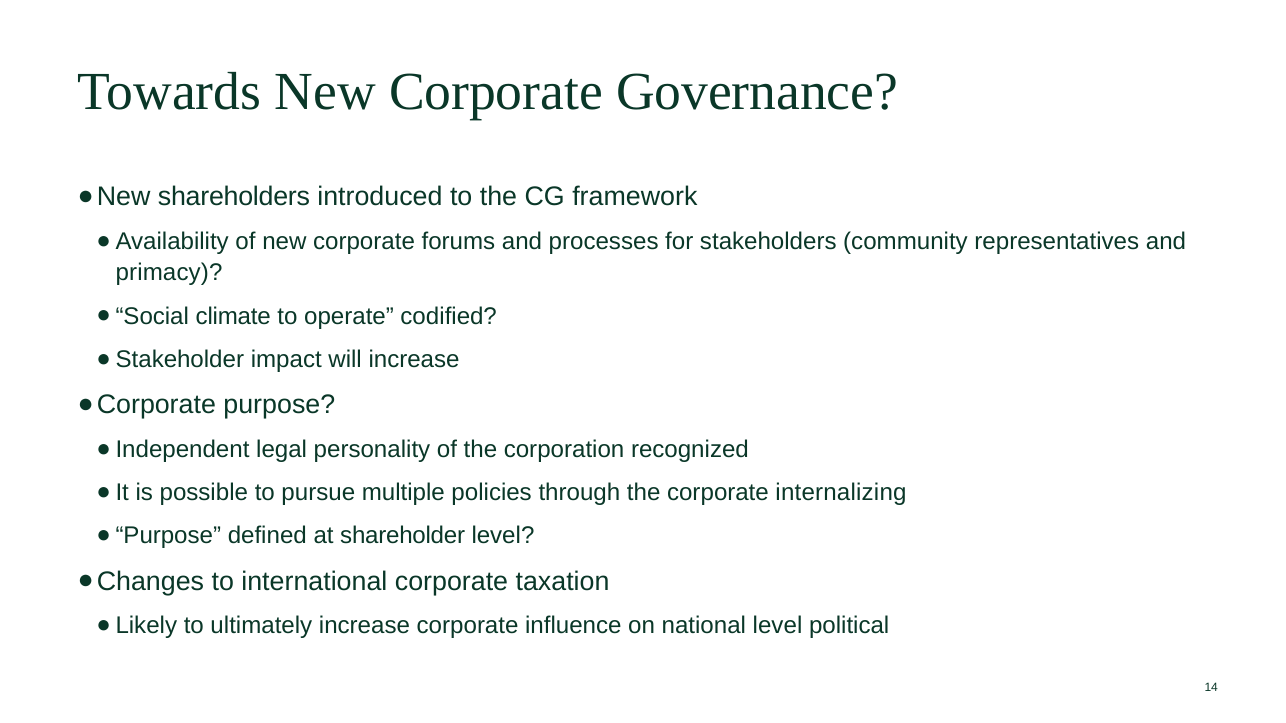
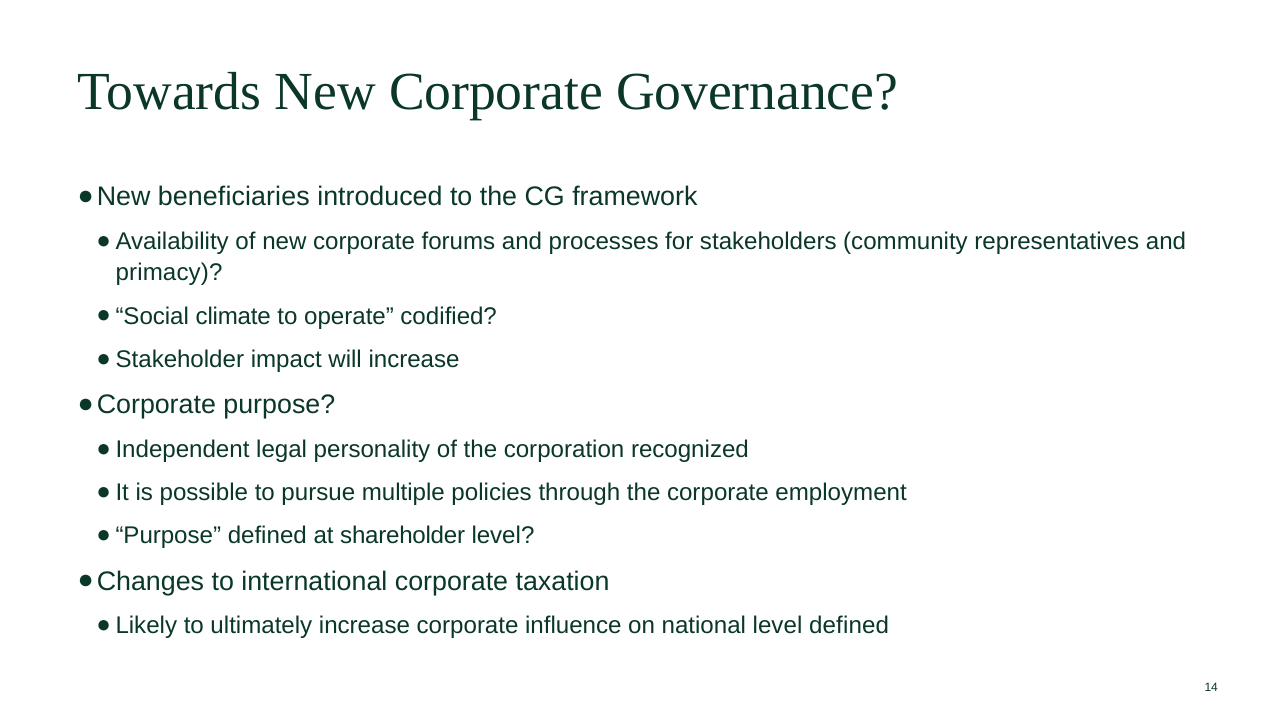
shareholders: shareholders -> beneficiaries (234, 197)
internalizing: internalizing -> employment (841, 493)
level political: political -> defined (849, 626)
